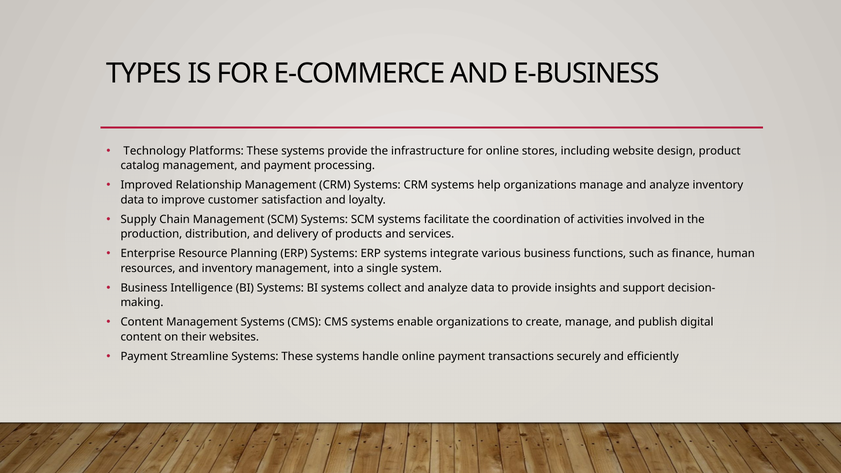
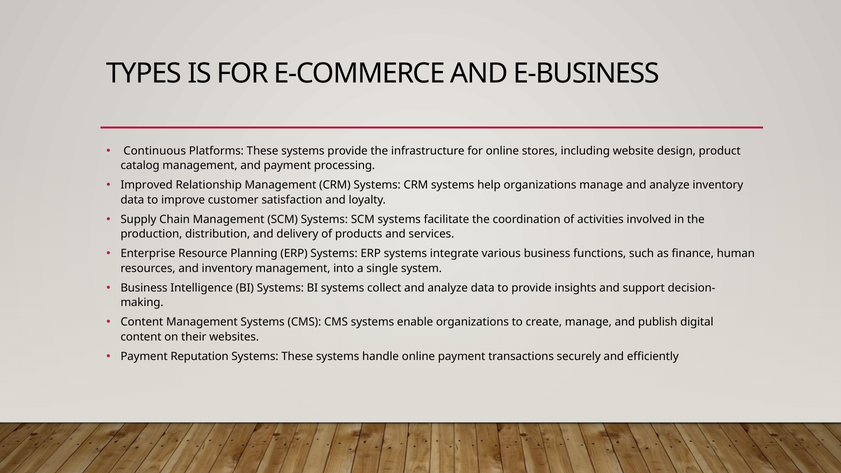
Technology: Technology -> Continuous (155, 151)
Streamline: Streamline -> Reputation (200, 357)
